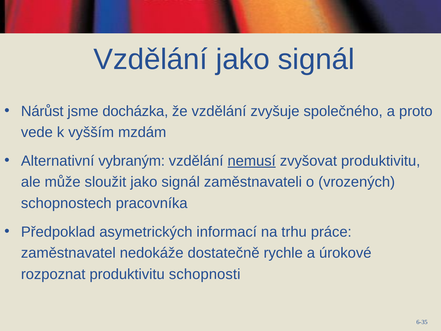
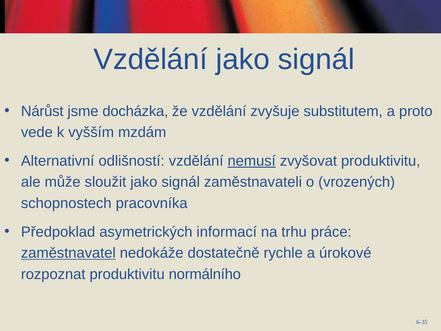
společného: společného -> substitutem (343, 111)
vybraným: vybraným -> odlišností (132, 161)
zaměstnavatel underline: none -> present (68, 253)
schopnosti: schopnosti -> normálního (205, 274)
